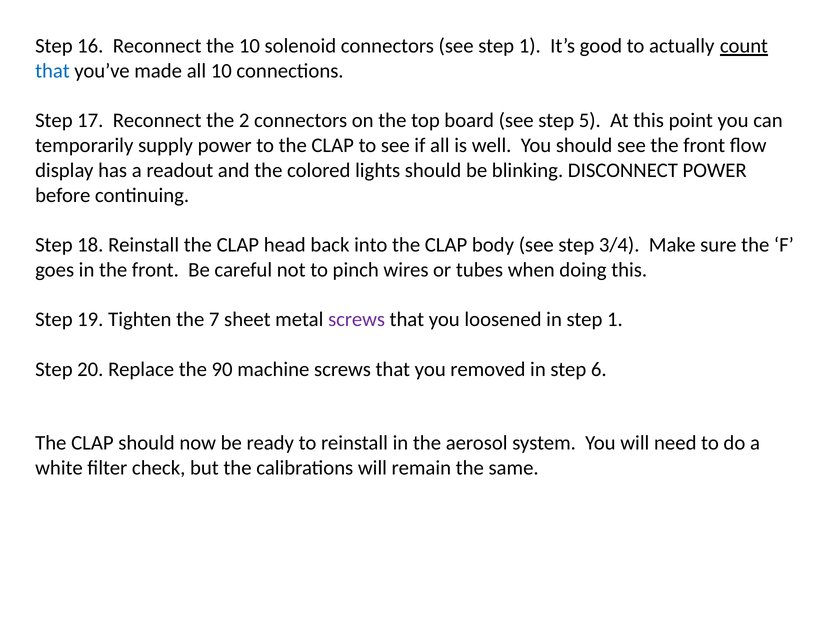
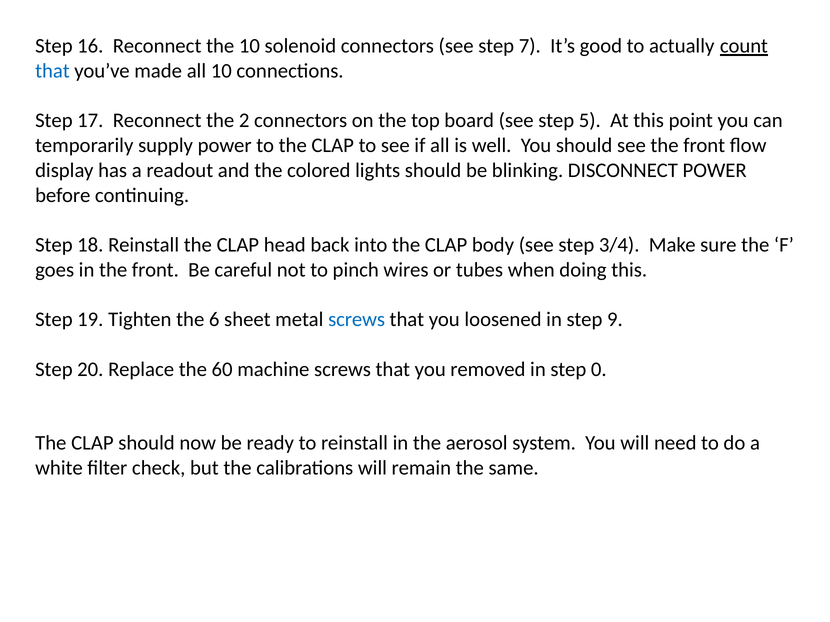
see step 1: 1 -> 7 (530, 46)
7: 7 -> 6 (214, 320)
screws colour: purple -> blue (357, 320)
in step 1: 1 -> 9 (615, 320)
90: 90 -> 60 (222, 370)
6: 6 -> 0 (599, 370)
